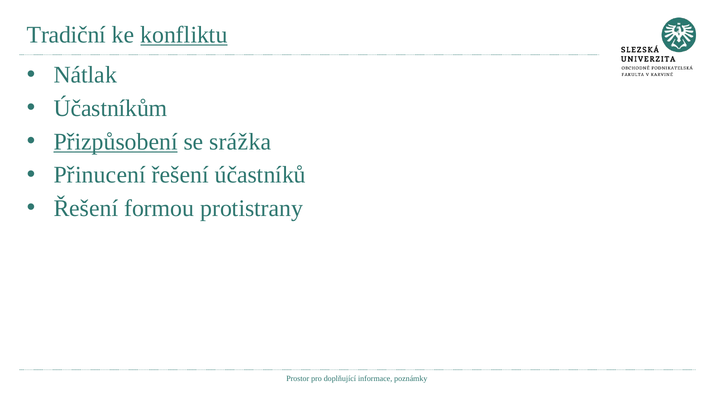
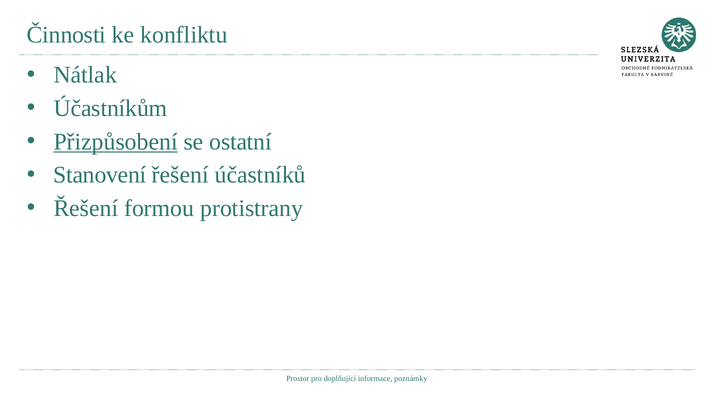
Tradiční: Tradiční -> Činnosti (66, 35)
konfliktu underline: present -> none (184, 35)
srážka: srážka -> ostatní (240, 142)
Přinucení: Přinucení -> Stanovení (100, 175)
